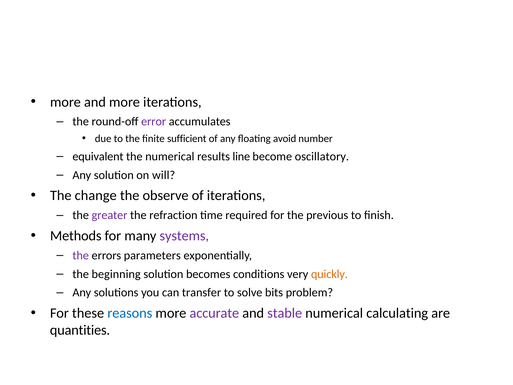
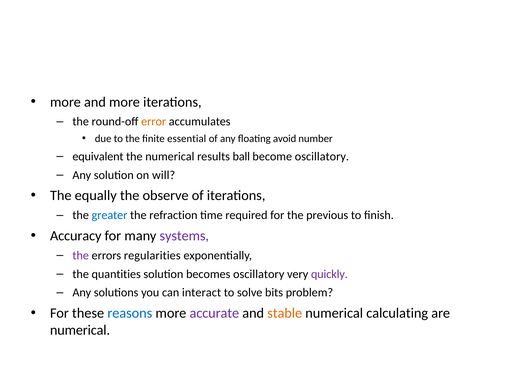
error colour: purple -> orange (154, 122)
sufficient: sufficient -> essential (187, 139)
line: line -> ball (241, 156)
change: change -> equally (96, 195)
greater colour: purple -> blue (110, 215)
Methods: Methods -> Accuracy (76, 236)
parameters: parameters -> regularities (152, 255)
beginning: beginning -> quantities (116, 274)
becomes conditions: conditions -> oscillatory (259, 274)
quickly colour: orange -> purple (329, 274)
transfer: transfer -> interact (202, 292)
stable colour: purple -> orange (285, 313)
quantities: quantities -> numerical (80, 330)
